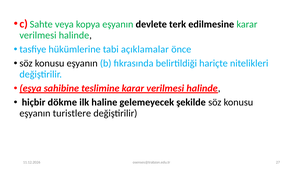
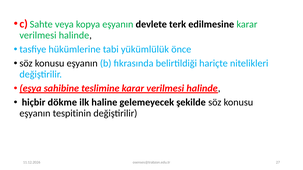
açıklamalar: açıklamalar -> yükümlülük (145, 50)
turistlere: turistlere -> tespitinin (72, 114)
